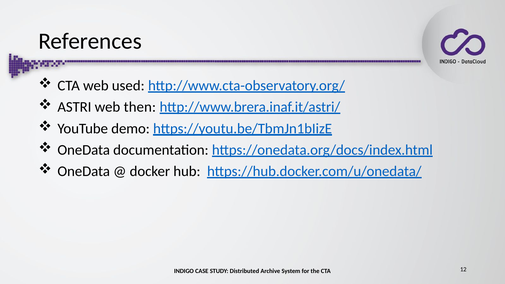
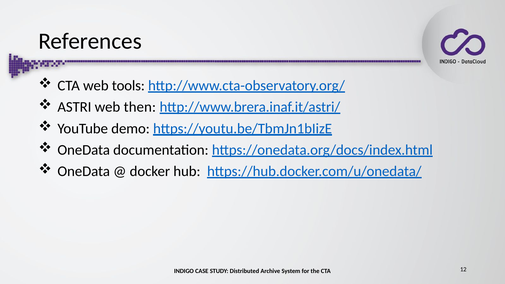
used: used -> tools (128, 86)
